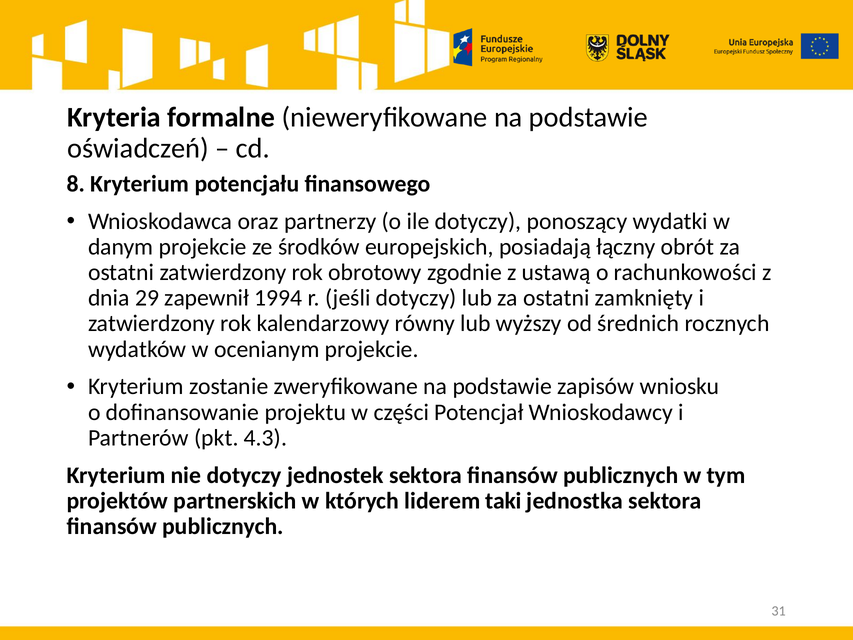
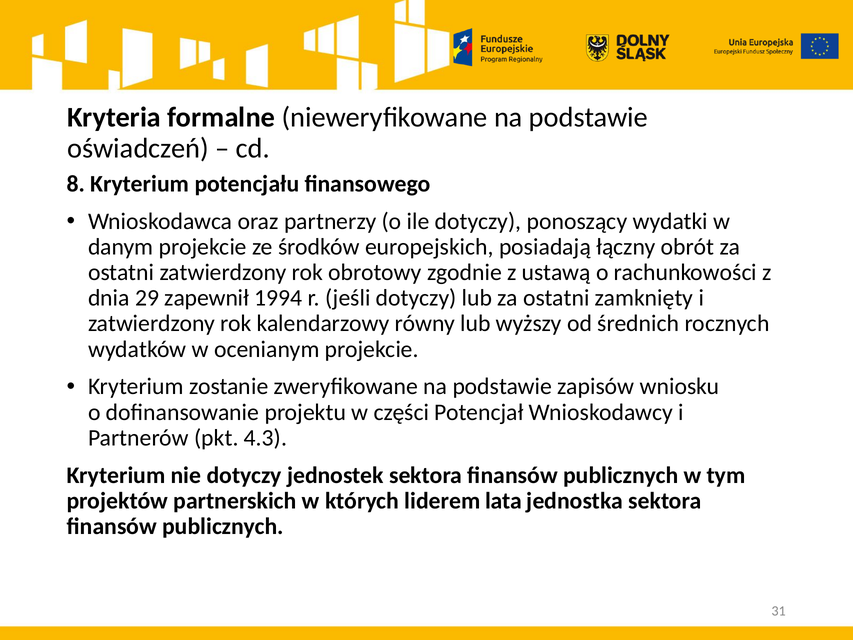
taki: taki -> lata (504, 501)
